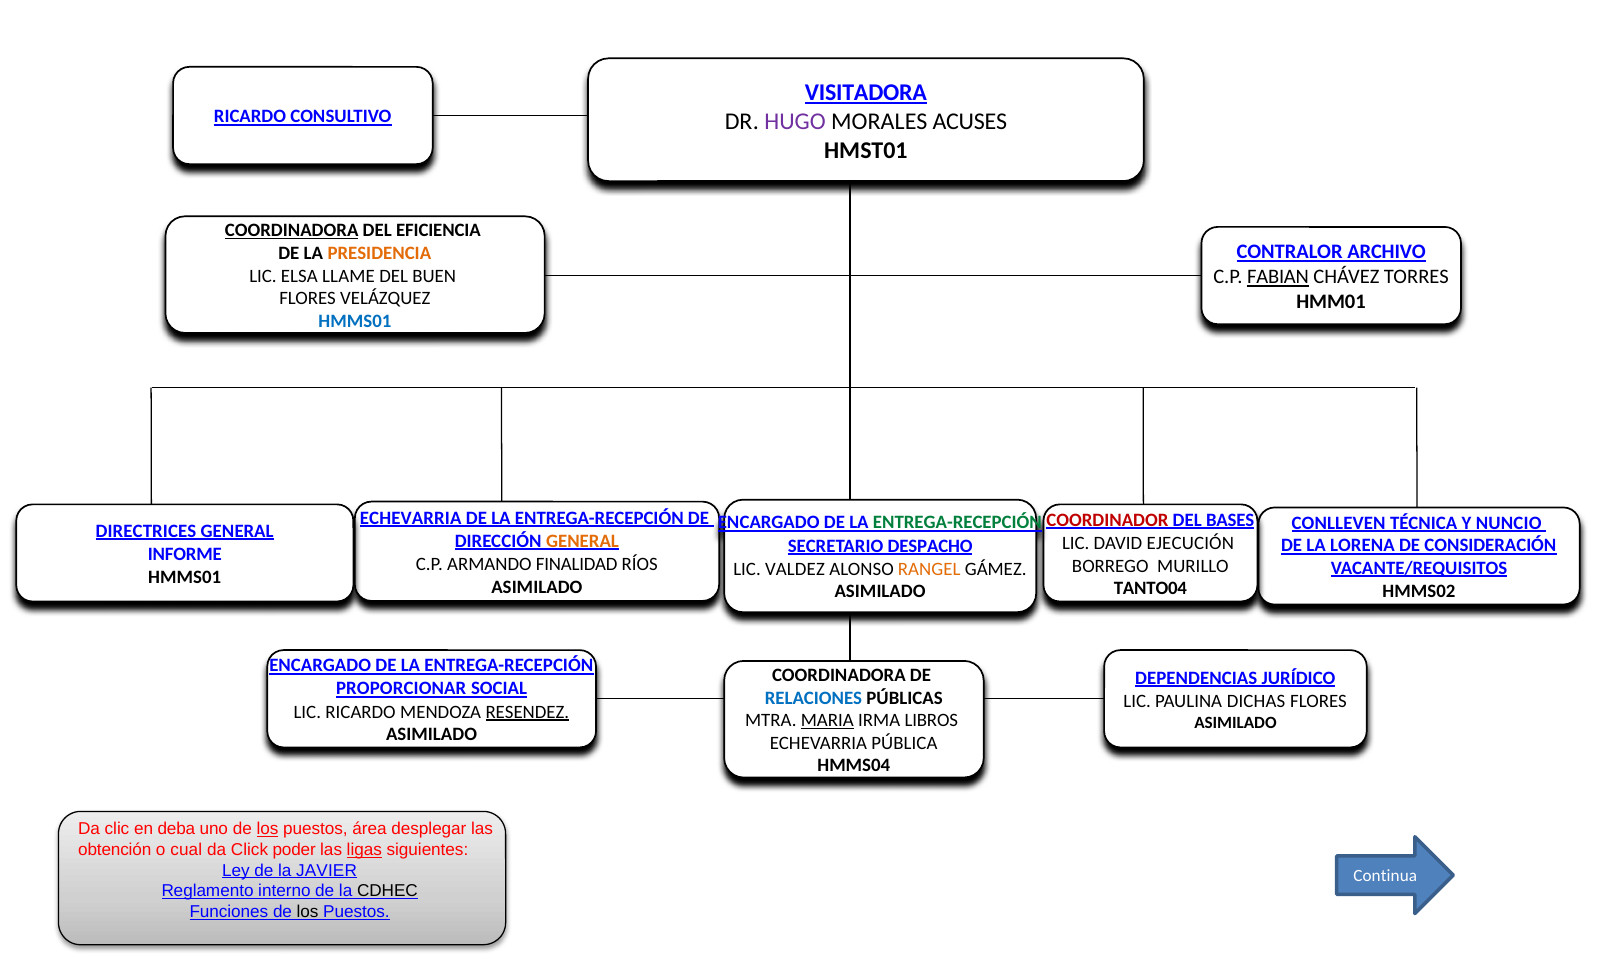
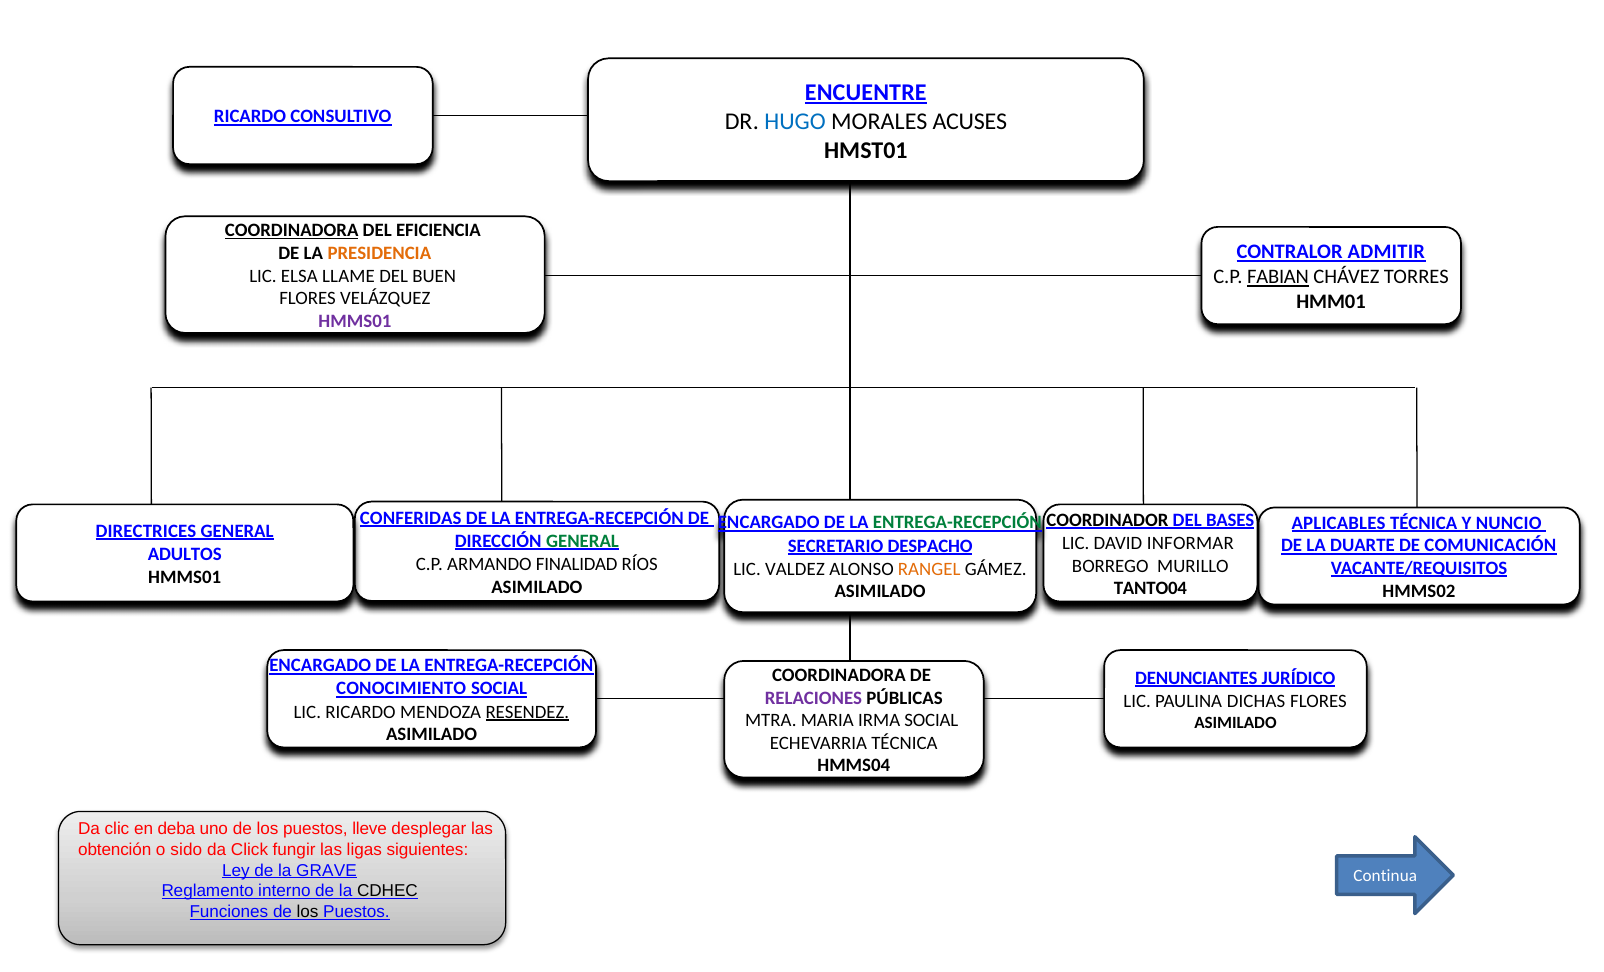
VISITADORA: VISITADORA -> ENCUENTRE (866, 92)
HUGO colour: purple -> blue (795, 122)
ARCHIVO: ARCHIVO -> ADMITIR (1386, 252)
HMMS01 colour: blue -> purple (355, 321)
ECHEVARRIA: ECHEVARRIA -> CONFERIDAS (411, 518)
COORDINADOR colour: red -> black (1107, 520)
CONLLEVEN: CONLLEVEN -> APLICABLES (1339, 523)
GENERAL colour: orange -> green (582, 541)
EJECUCIÓN: EJECUCIÓN -> INFORMAR (1190, 543)
LORENA: LORENA -> DUARTE (1362, 546)
CONSIDERACIÓN: CONSIDERACIÓN -> COMUNICACIÓN (1490, 546)
INFORME: INFORME -> ADULTOS (185, 555)
DEPENDENCIAS: DEPENDENCIAS -> DENUNCIANTES (1196, 678)
PROPORCIONAR: PROPORCIONAR -> CONOCIMIENTO (401, 689)
RELACIONES colour: blue -> purple (813, 698)
MARIA underline: present -> none (827, 721)
IRMA LIBROS: LIBROS -> SOCIAL (931, 721)
ECHEVARRIA PÚBLICA: PÚBLICA -> TÉCNICA (904, 743)
los underline: present -> none (268, 829)
área: área -> lleve (370, 829)
cual: cual -> sido (186, 850)
poder: poder -> fungir (294, 850)
ligas underline: present -> none (364, 850)
JAVIER: JAVIER -> GRAVE (326, 871)
